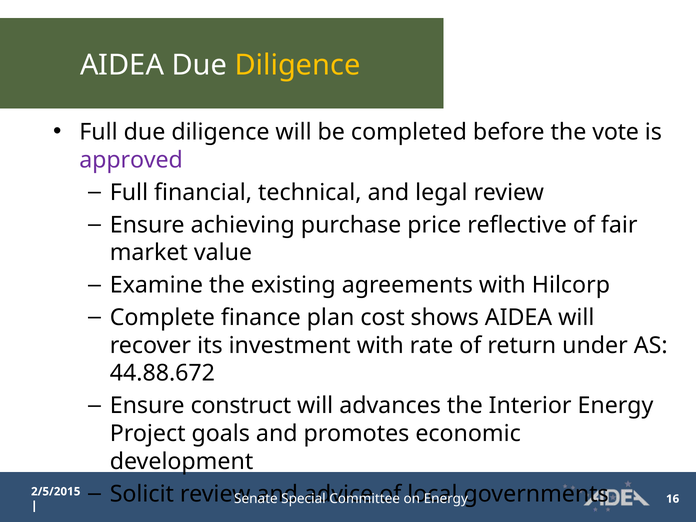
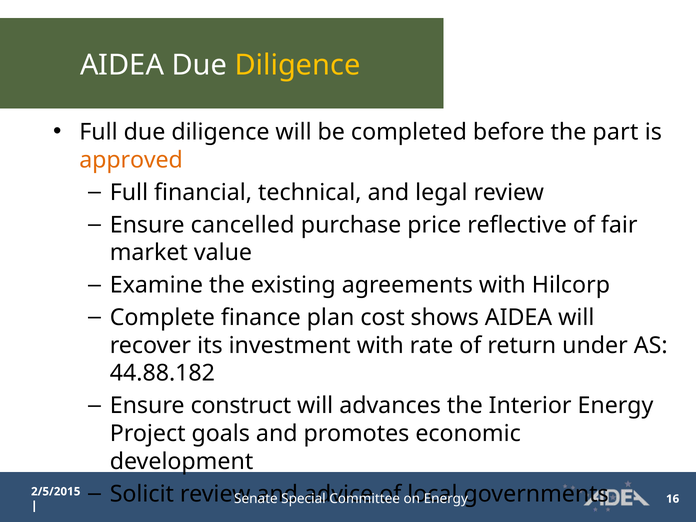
vote: vote -> part (615, 132)
approved colour: purple -> orange (131, 160)
achieving: achieving -> cancelled (243, 225)
44.88.672: 44.88.672 -> 44.88.182 (162, 373)
